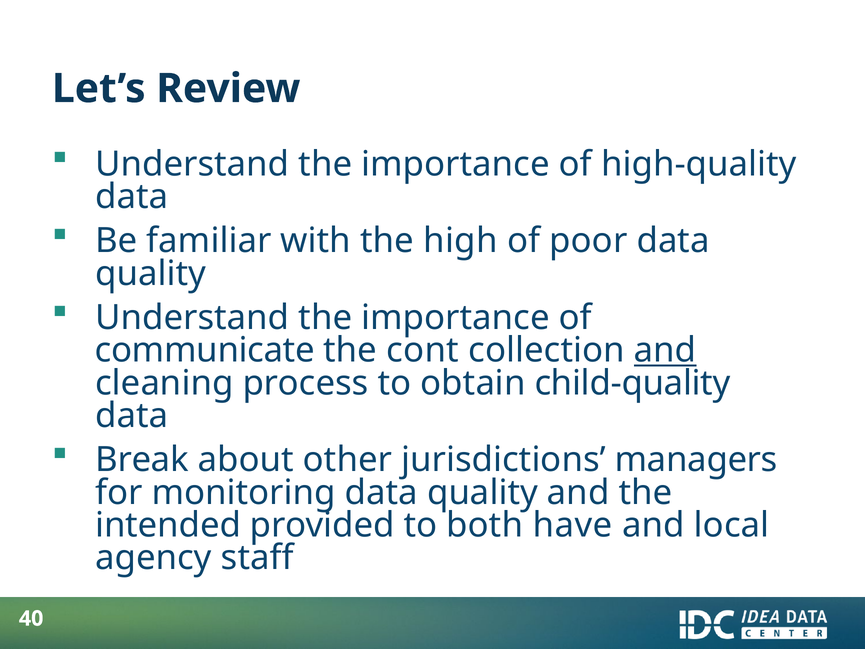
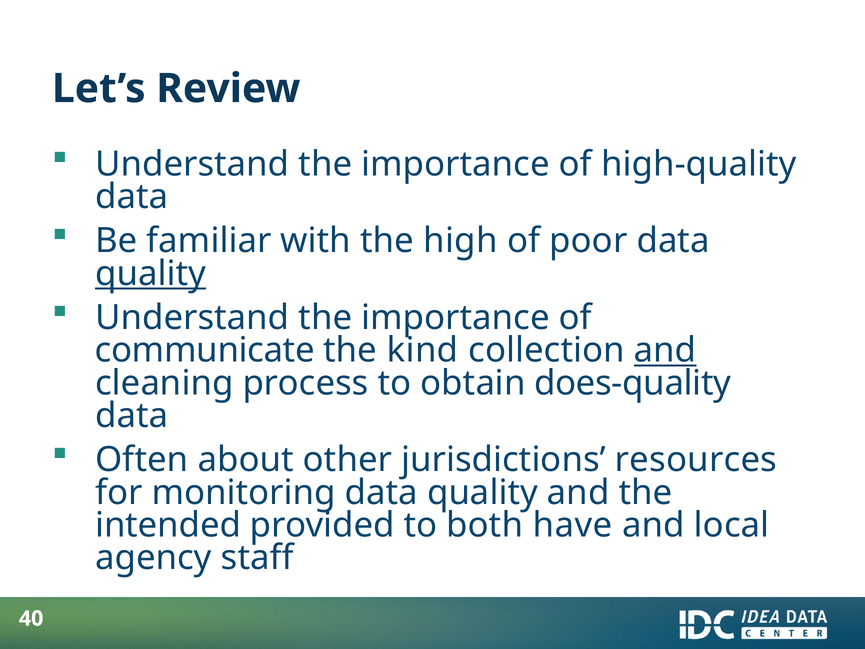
quality underline: none -> present (151, 273)
cont: cont -> kind (423, 350)
child-quality: child-quality -> does-quality (633, 383)
Break: Break -> Often (142, 460)
managers: managers -> resources (696, 460)
